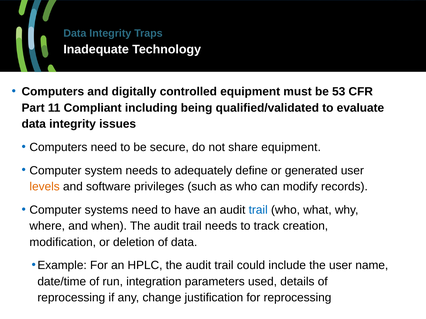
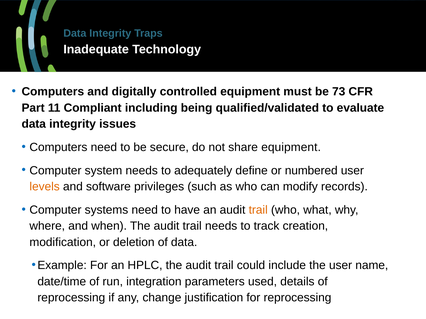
53: 53 -> 73 (339, 92)
generated: generated -> numbered (311, 171)
trail colour: blue -> orange (258, 210)
